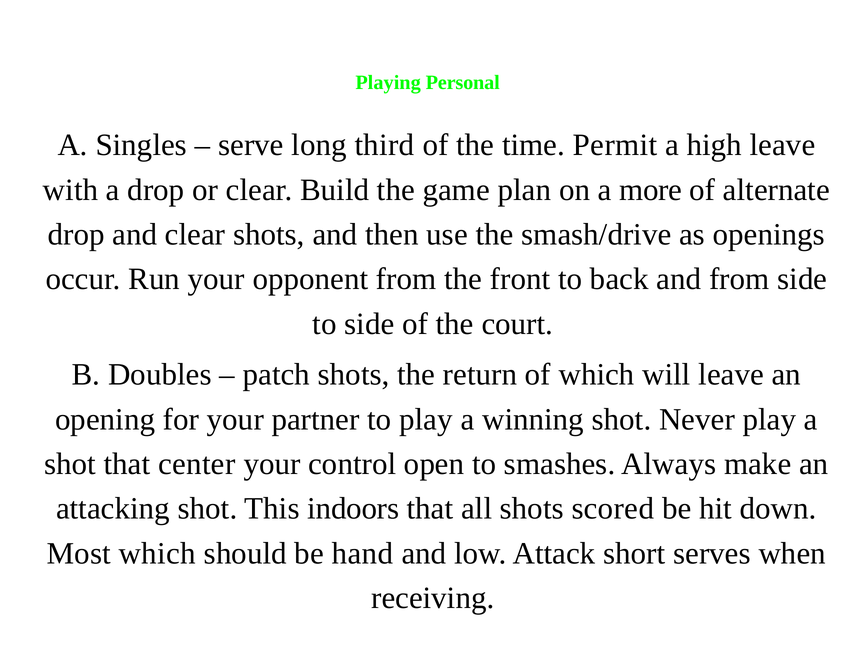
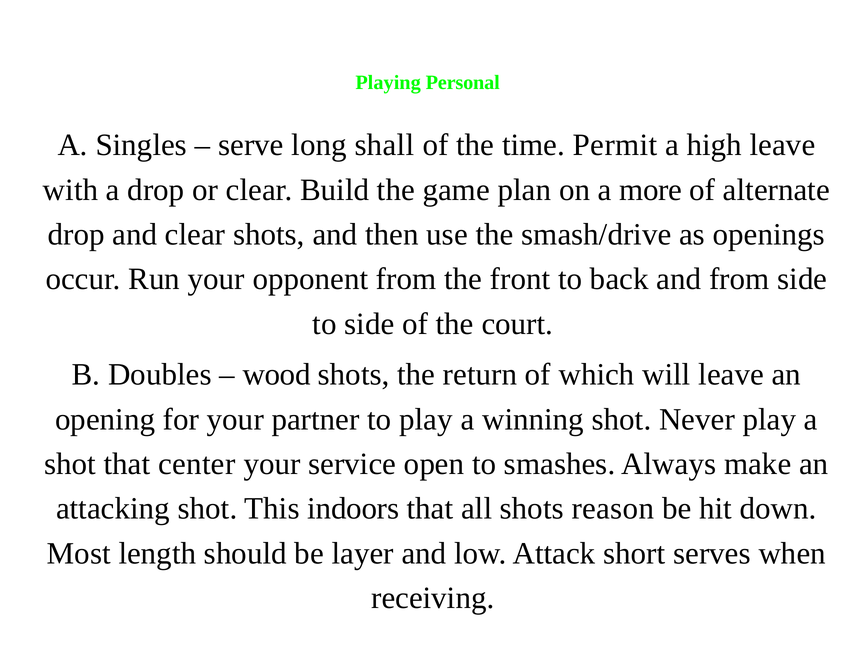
third: third -> shall (384, 145)
patch: patch -> wood (277, 375)
control: control -> service (352, 464)
scored: scored -> reason (613, 509)
Most which: which -> length (157, 553)
hand: hand -> layer (363, 553)
